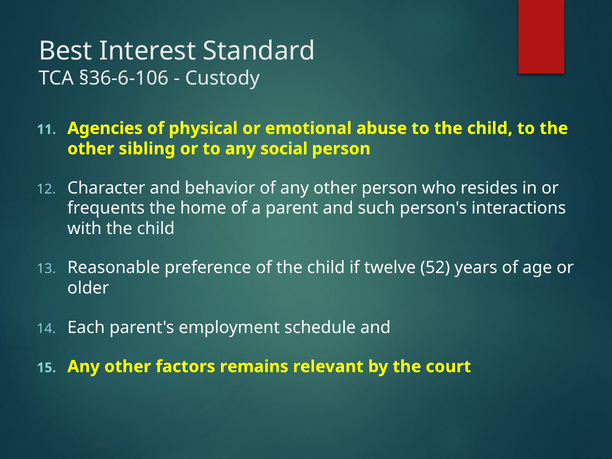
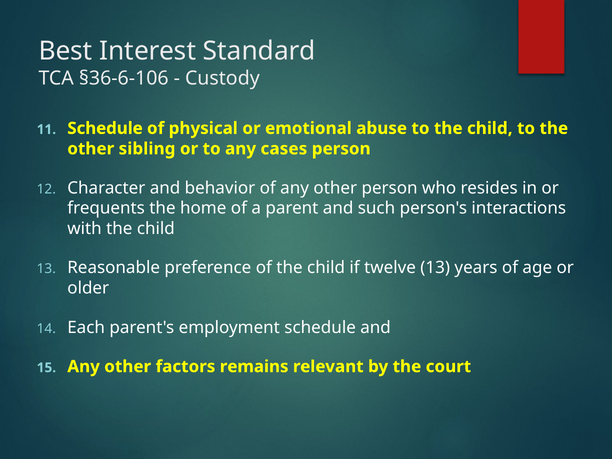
Agencies: Agencies -> Schedule (105, 128)
social: social -> cases (284, 149)
twelve 52: 52 -> 13 (435, 268)
